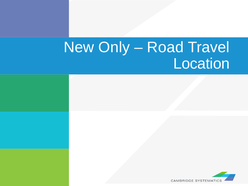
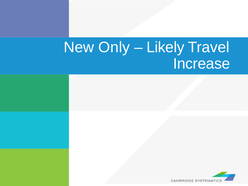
Road: Road -> Likely (165, 47)
Location: Location -> Increase (202, 64)
